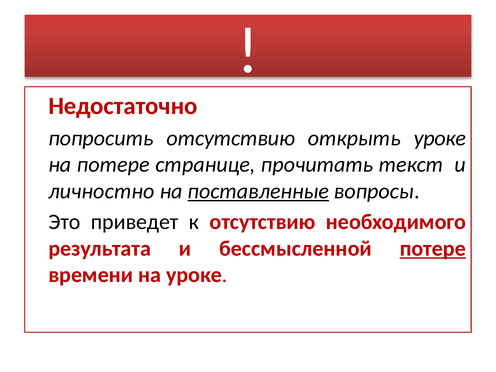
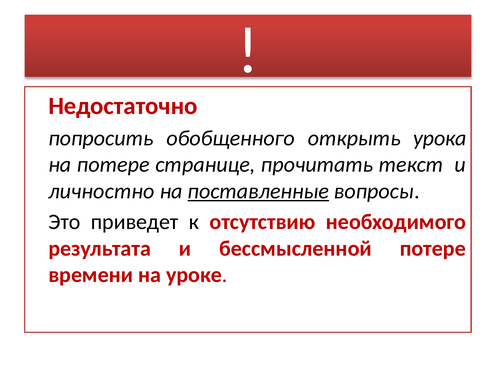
попросить отсутствию: отсутствию -> обобщенного (231, 138)
открыть уроке: уроке -> урока (440, 138)
потере underline: present -> none (433, 248)
